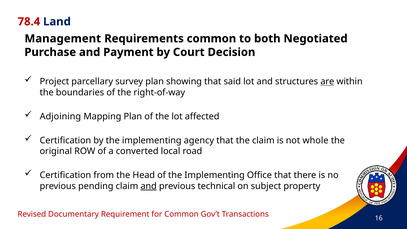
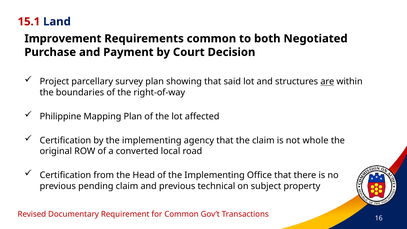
78.4: 78.4 -> 15.1 (29, 22)
Management: Management -> Improvement (63, 39)
Adjoining: Adjoining -> Philippine (61, 116)
and underline: present -> none (149, 186)
